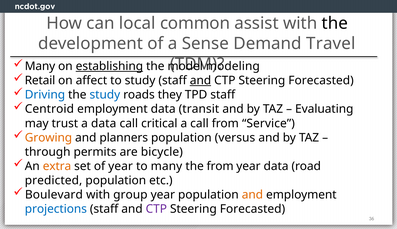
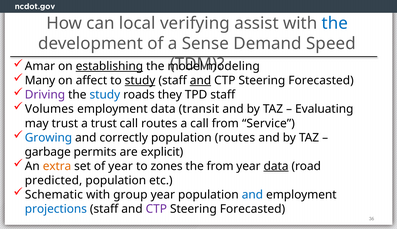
common: common -> verifying (195, 23)
the colour: black -> blue (335, 23)
Travel: Travel -> Speed (331, 44)
Many: Many -> Amar (40, 66)
Retail: Retail -> Many (40, 81)
study underline: none -> present (140, 81)
Driving colour: blue -> purple (45, 95)
Centroid: Centroid -> Volumes (49, 109)
a data: data -> trust (104, 123)
call critical: critical -> routes (159, 123)
Growing colour: orange -> blue (48, 138)
planners: planners -> correctly (124, 138)
population versus: versus -> routes (235, 138)
through: through -> garbage (48, 152)
bicycle: bicycle -> explicit (162, 152)
to many: many -> zones (167, 166)
data underline: none -> present (276, 166)
Boulevard: Boulevard -> Schematic (54, 195)
and colour: orange -> blue (252, 195)
